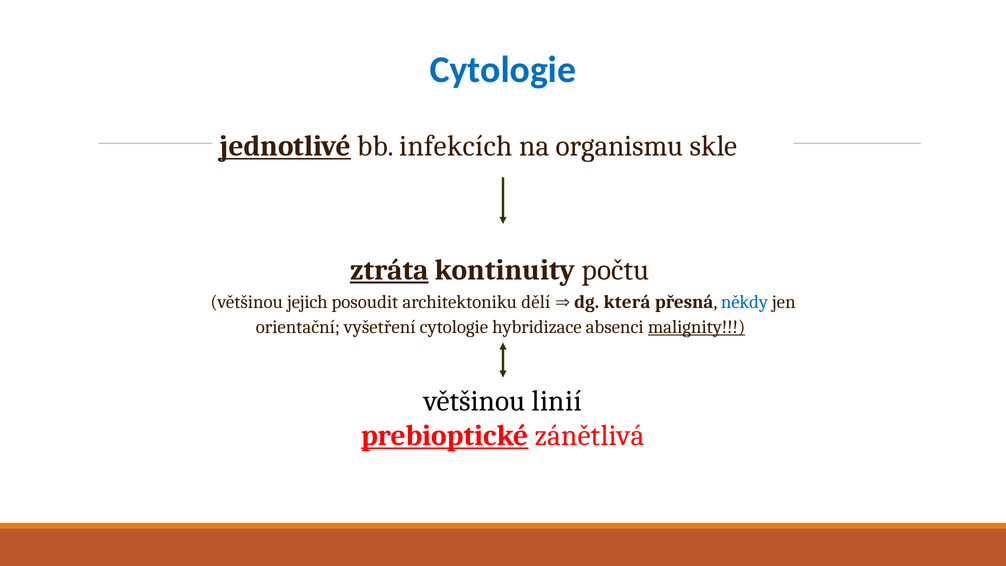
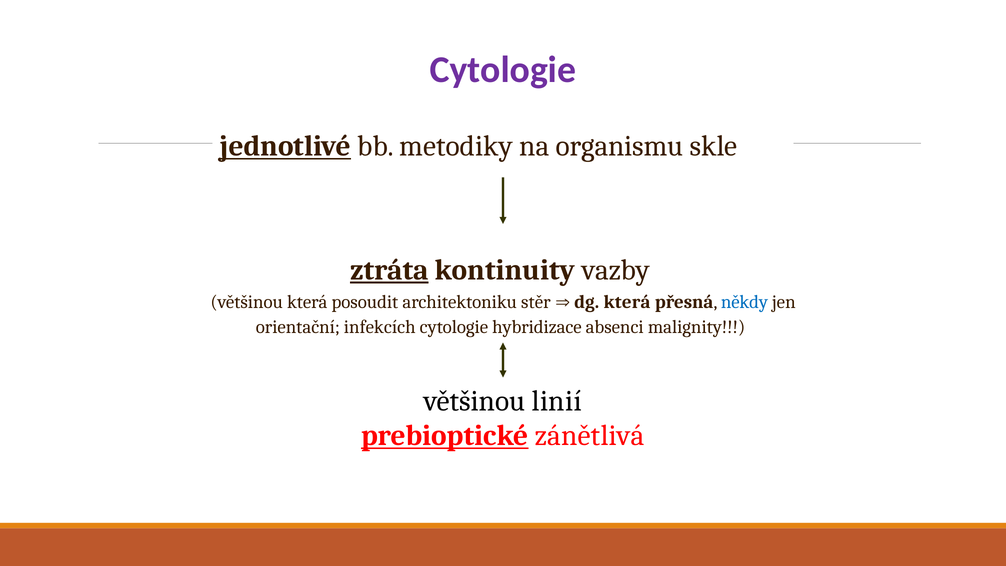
Cytologie colour: blue -> purple (503, 70)
infekcích: infekcích -> metodiky (456, 146)
počtu: počtu -> vazby (616, 270)
většinou jejich: jejich -> která (307, 302)
dělí: dělí -> stěr (536, 302)
vyšetření: vyšetření -> infekcích (380, 327)
malignity underline: present -> none (697, 327)
